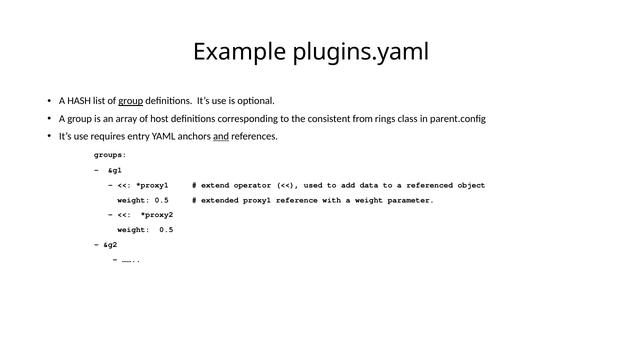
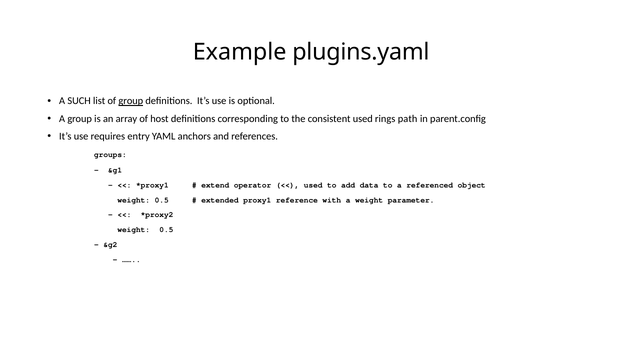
HASH: HASH -> SUCH (79, 101)
consistent from: from -> used (363, 119)
class: class -> path (408, 119)
and underline: present -> none (221, 136)
